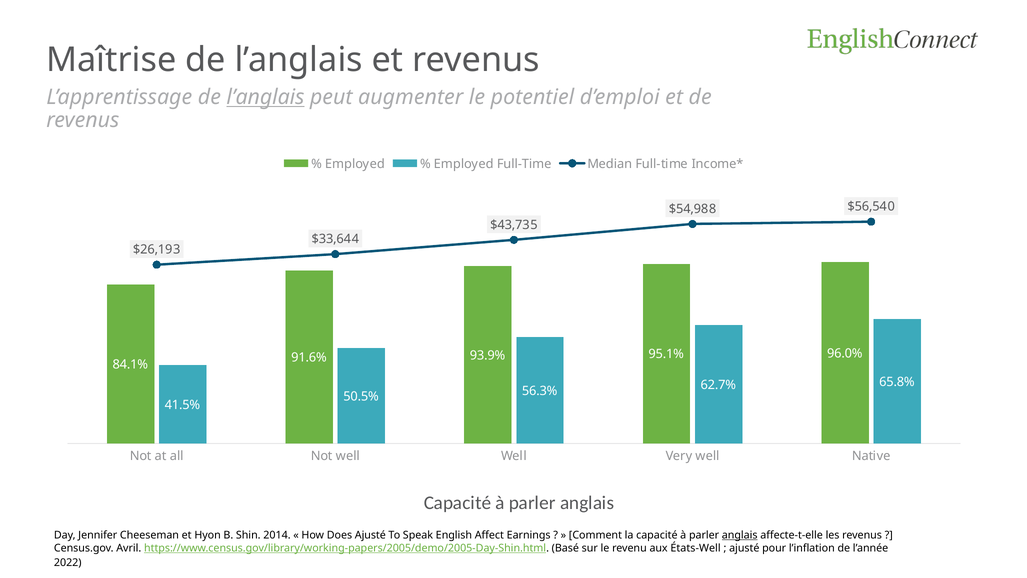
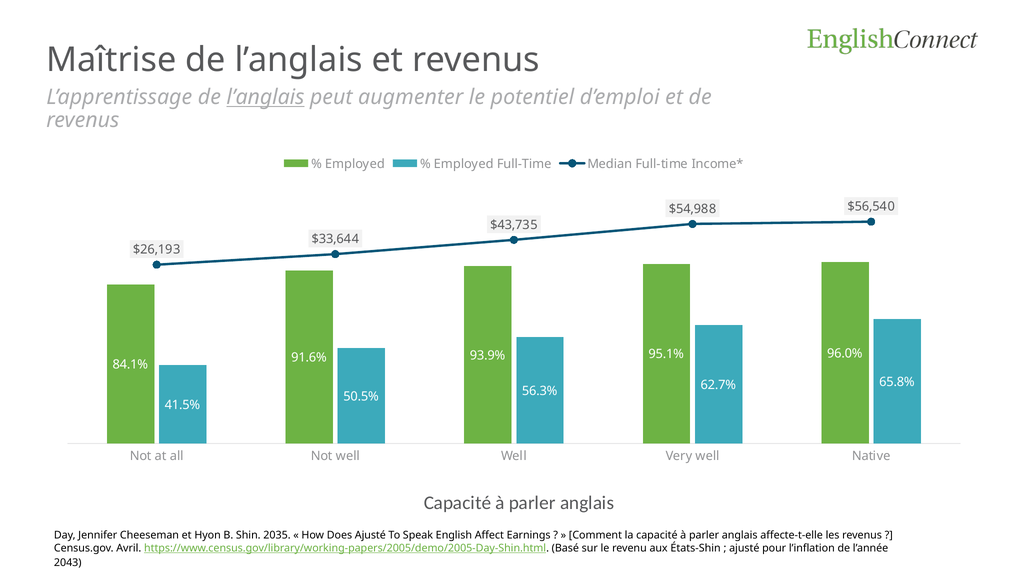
2014: 2014 -> 2035 (277, 535)
anglais underline: present -> none (740, 535)
États-Well: États-Well -> États-Shin (696, 548)
2022: 2022 -> 2043 (68, 562)
